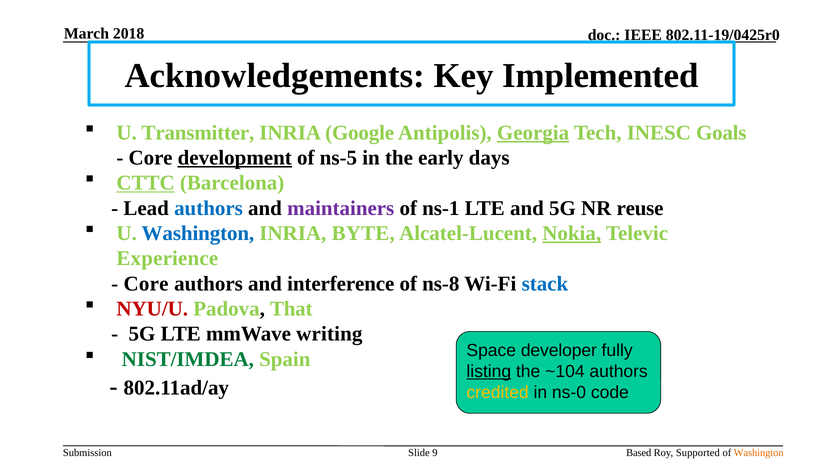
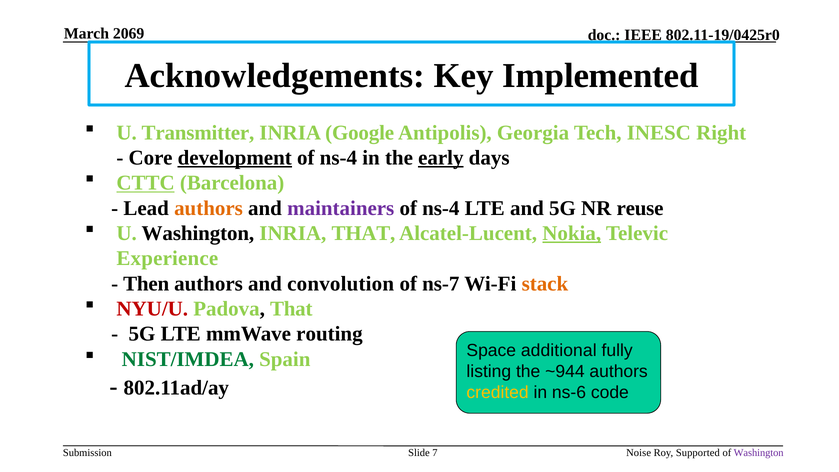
2018: 2018 -> 2069 (129, 33)
Georgia underline: present -> none (533, 133)
Goals: Goals -> Right (721, 133)
ns-5: ns-5 -> ns-4 (338, 158)
early underline: none -> present (441, 158)
authors colour: blue -> orange (208, 208)
ns-1: ns-1 -> ns-4 (441, 208)
Washington colour: blue -> black (198, 233)
INRIA BYTE: BYTE -> THAT (363, 233)
Core: Core -> Then (146, 284)
interference: interference -> convolution (341, 284)
ns-8: ns-8 -> ns-7 (441, 284)
stack colour: blue -> orange (545, 284)
writing: writing -> routing (329, 334)
developer: developer -> additional (559, 350)
listing underline: present -> none (489, 371)
~104: ~104 -> ~944 (565, 371)
ns-0: ns-0 -> ns-6 (569, 392)
9: 9 -> 7 (435, 453)
Based: Based -> Noise (639, 453)
Washington colour: orange -> purple (759, 453)
